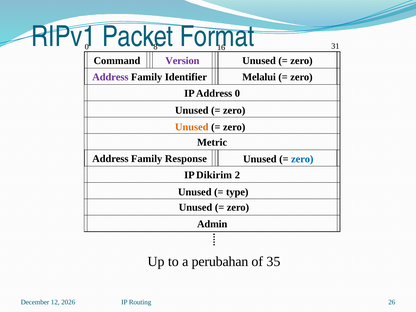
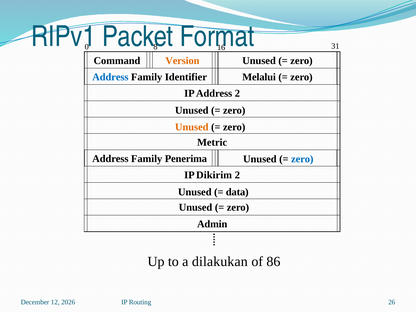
Version colour: purple -> orange (182, 61)
Address colour: purple -> blue (110, 77)
Address 0: 0 -> 2 (237, 94)
Response: Response -> Penerima (186, 159)
type: type -> data (237, 192)
perubahan: perubahan -> dilakukan (220, 261)
35: 35 -> 86 (273, 261)
